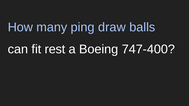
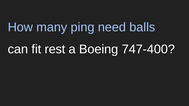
draw: draw -> need (112, 27)
